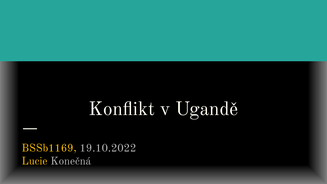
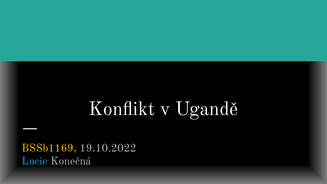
Lucie colour: yellow -> light blue (35, 161)
